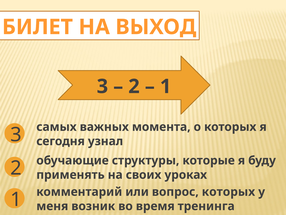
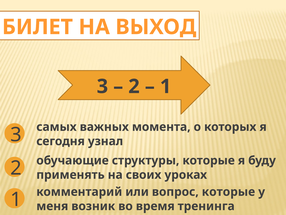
вопрос которых: которых -> которые (228, 191)
